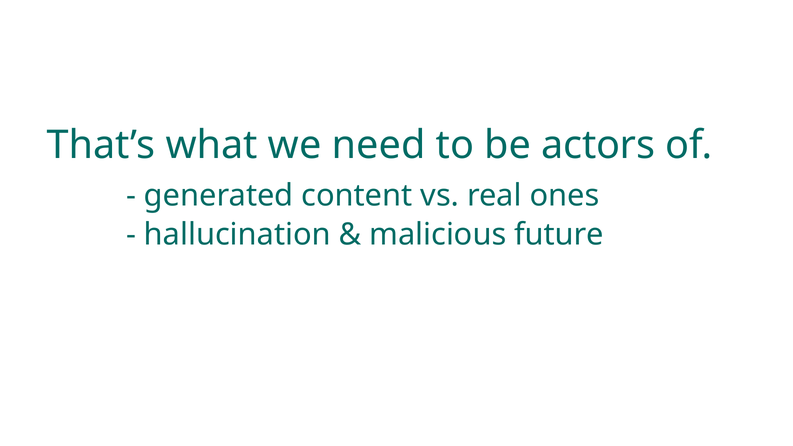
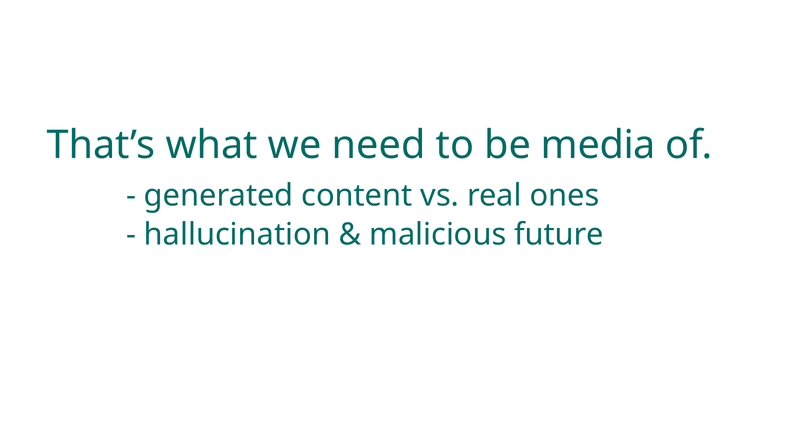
actors: actors -> media (598, 145)
